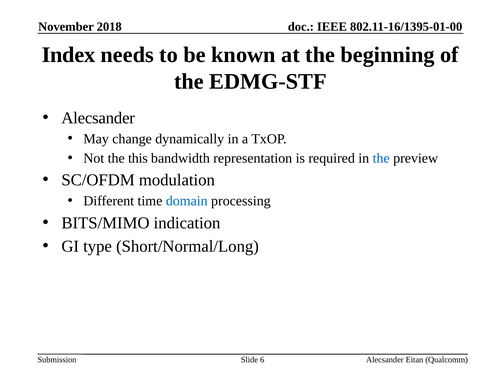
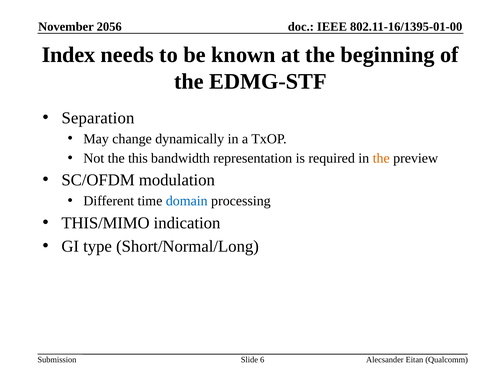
2018: 2018 -> 2056 (109, 27)
Alecsander: Alecsander -> Separation (98, 118)
the colour: blue -> orange (381, 159)
BITS/MIMO: BITS/MIMO -> THIS/MIMO (106, 223)
